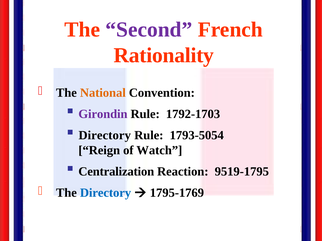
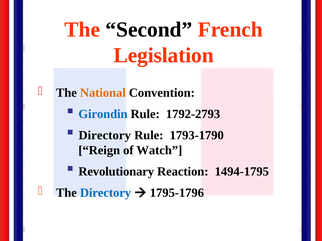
Second colour: purple -> black (149, 30)
Rationality: Rationality -> Legislation (164, 55)
Girondin colour: purple -> blue (103, 114)
1792-1703: 1792-1703 -> 1792-2793 (193, 114)
1793-5054: 1793-5054 -> 1793-1790 (197, 136)
Centralization: Centralization -> Revolutionary (116, 172)
9519-1795: 9519-1795 -> 1494-1795 (242, 172)
1795-1769: 1795-1769 -> 1795-1796 (177, 193)
